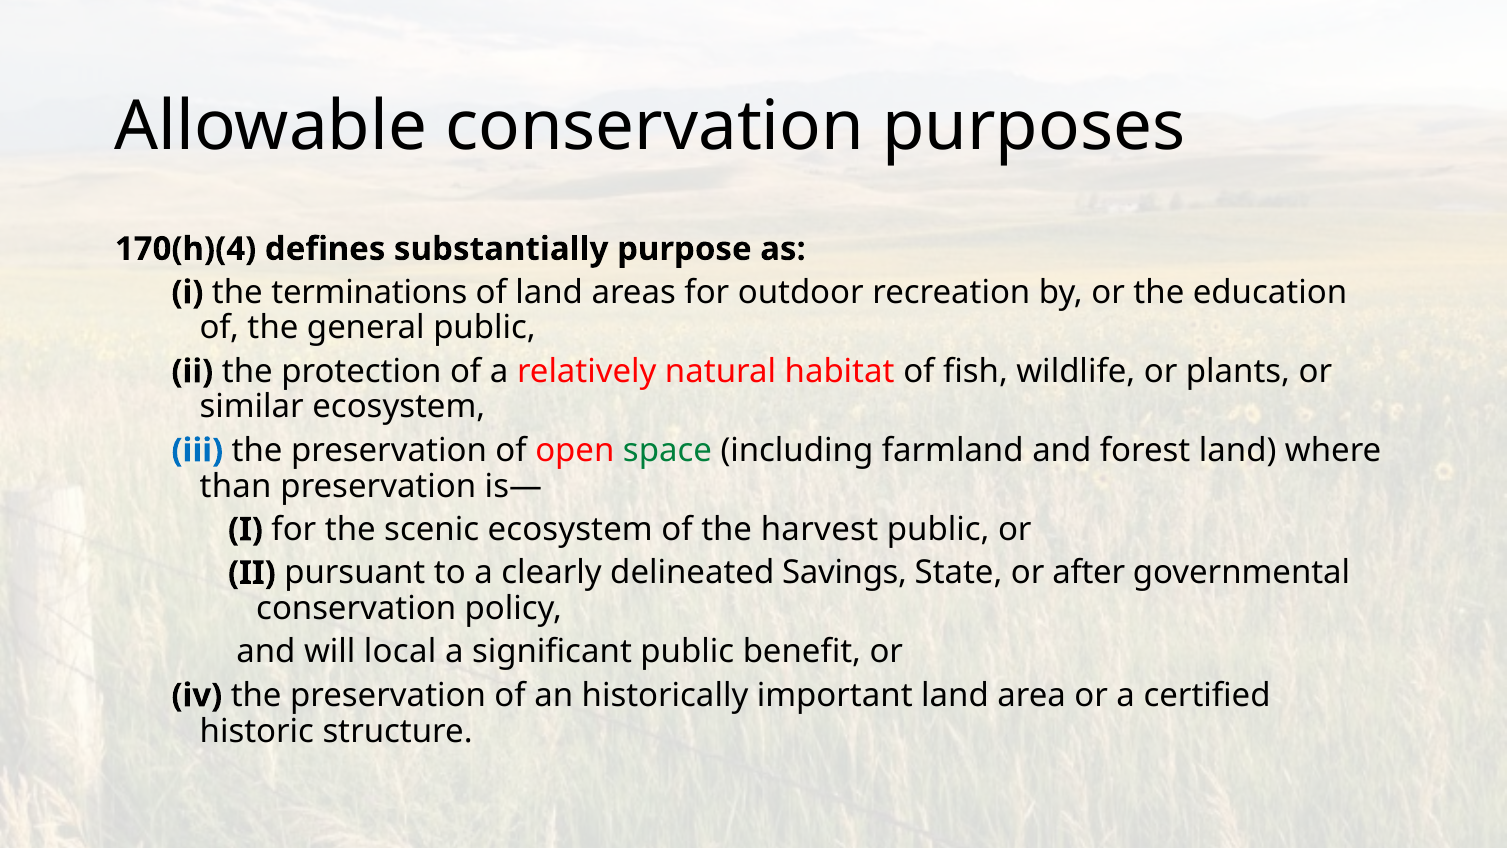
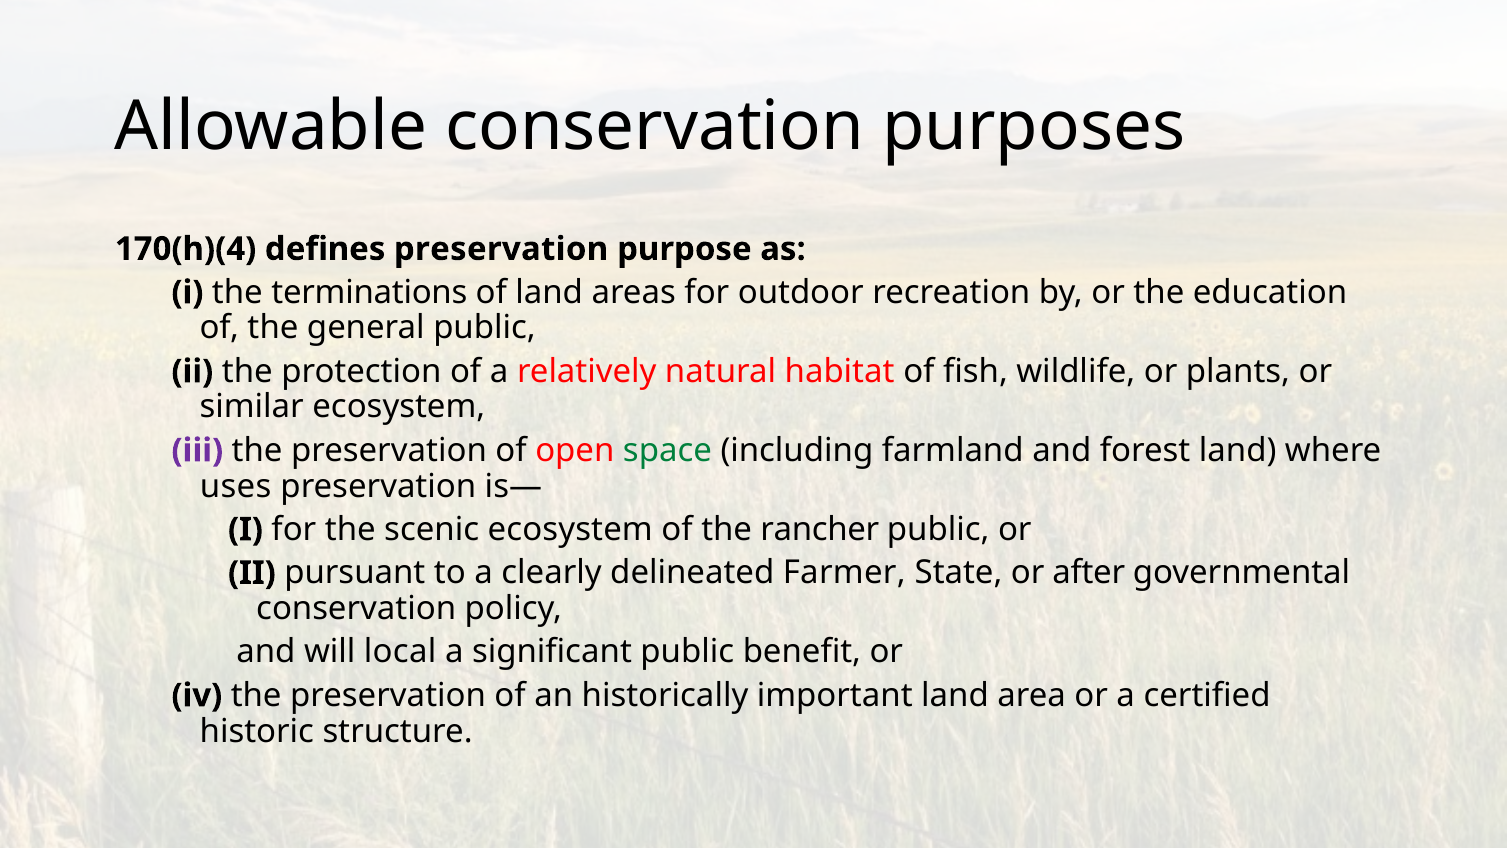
defines substantially: substantially -> preservation (501, 249)
iii colour: blue -> purple (197, 450)
than: than -> uses (236, 486)
harvest: harvest -> rancher (820, 529)
Savings: Savings -> Farmer (844, 573)
